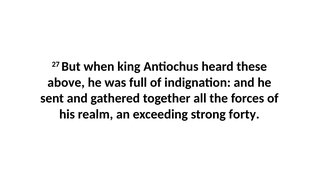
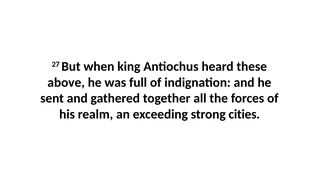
forty: forty -> cities (244, 115)
